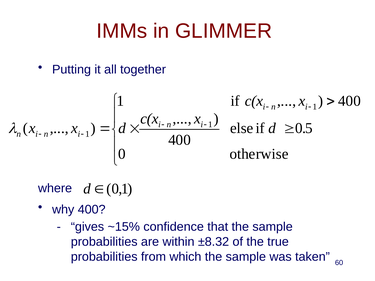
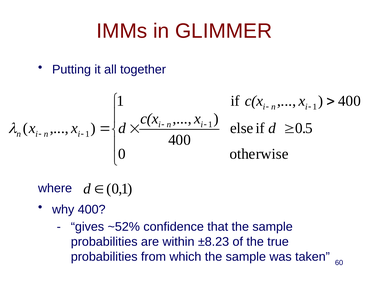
~15%: ~15% -> ~52% (124, 227)
±8.32: ±8.32 -> ±8.23 (214, 242)
